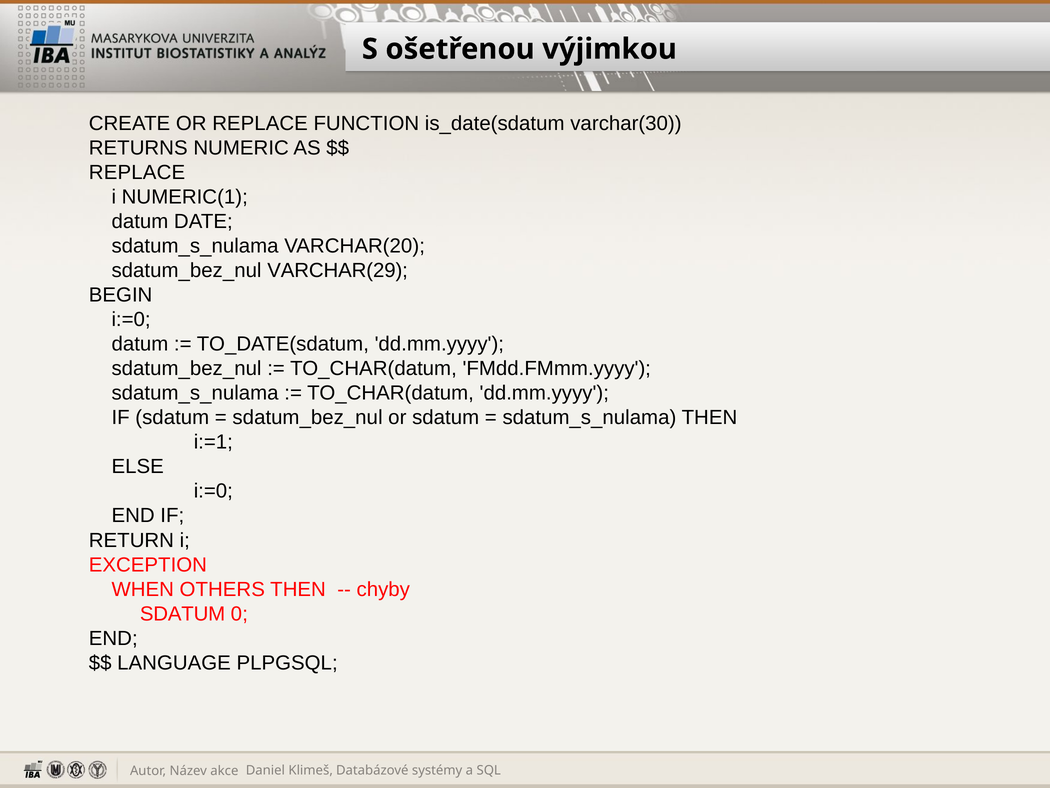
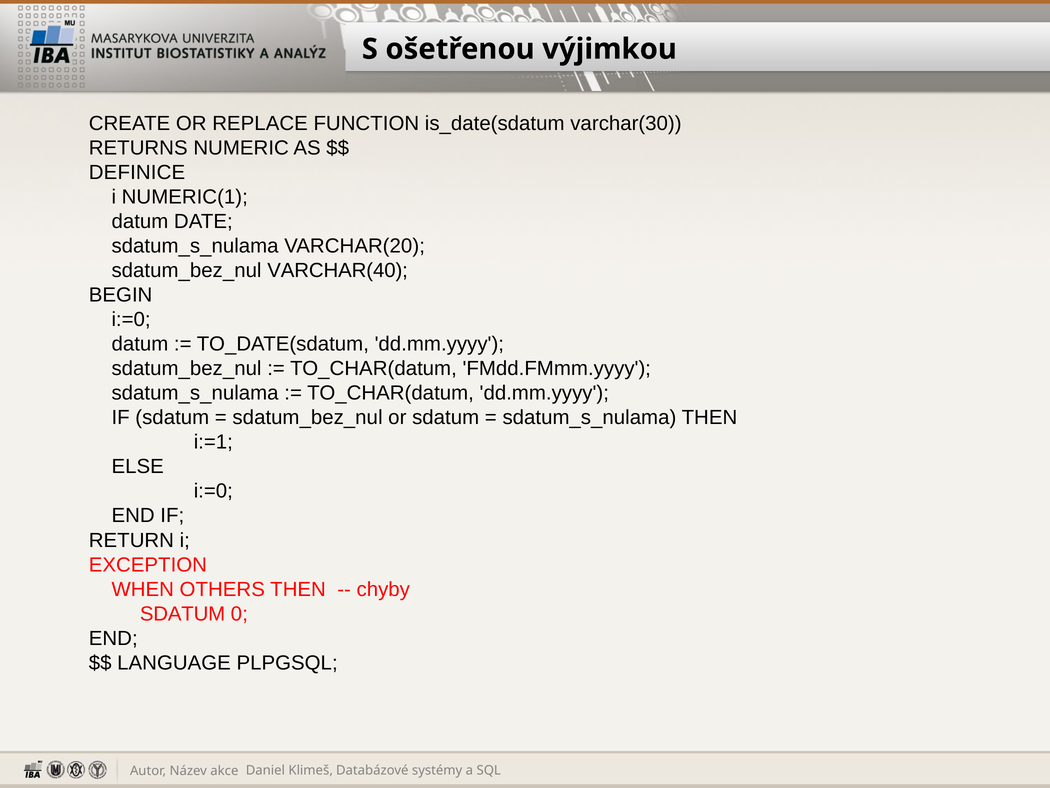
REPLACE: REPLACE -> DEFINICE (137, 172)
VARCHAR(29: VARCHAR(29 -> VARCHAR(40 (338, 270)
